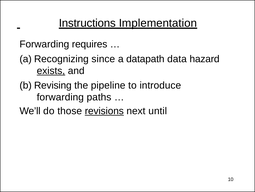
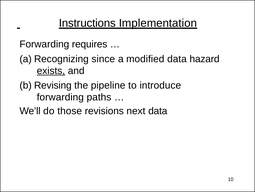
datapath: datapath -> modified (145, 59)
revisions underline: present -> none (104, 111)
next until: until -> data (158, 111)
